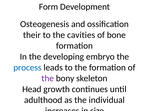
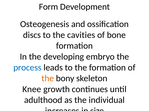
their: their -> discs (32, 35)
the colour: purple -> orange (48, 79)
Head: Head -> Knee (32, 90)
